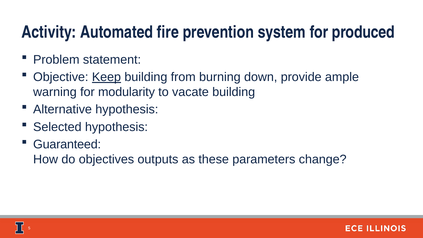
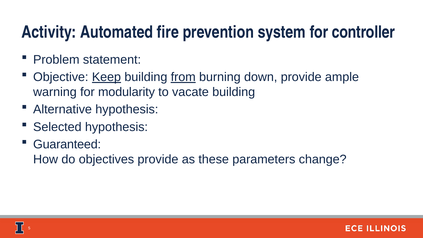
produced: produced -> controller (363, 32)
from underline: none -> present (183, 77)
objectives outputs: outputs -> provide (158, 159)
